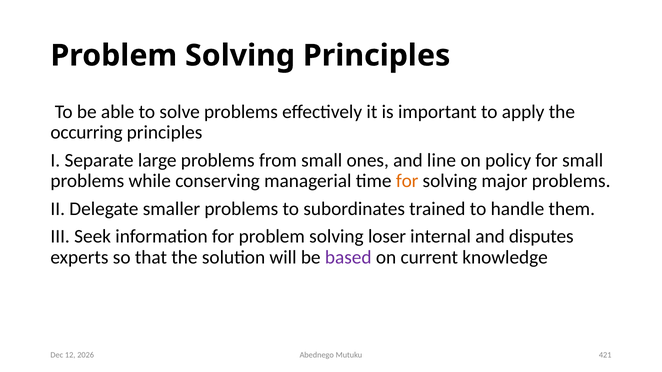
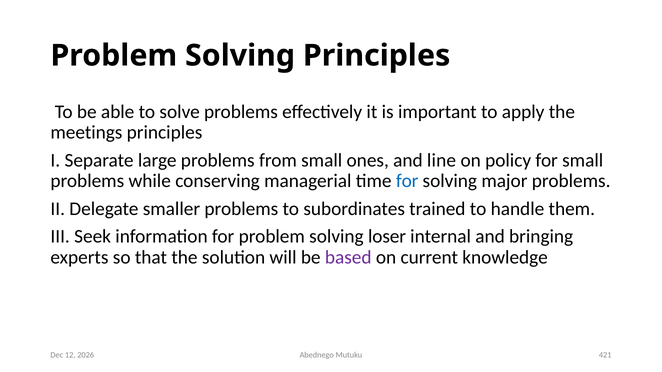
occurring: occurring -> meetings (86, 133)
for colour: orange -> blue (407, 181)
disputes: disputes -> bringing (541, 237)
